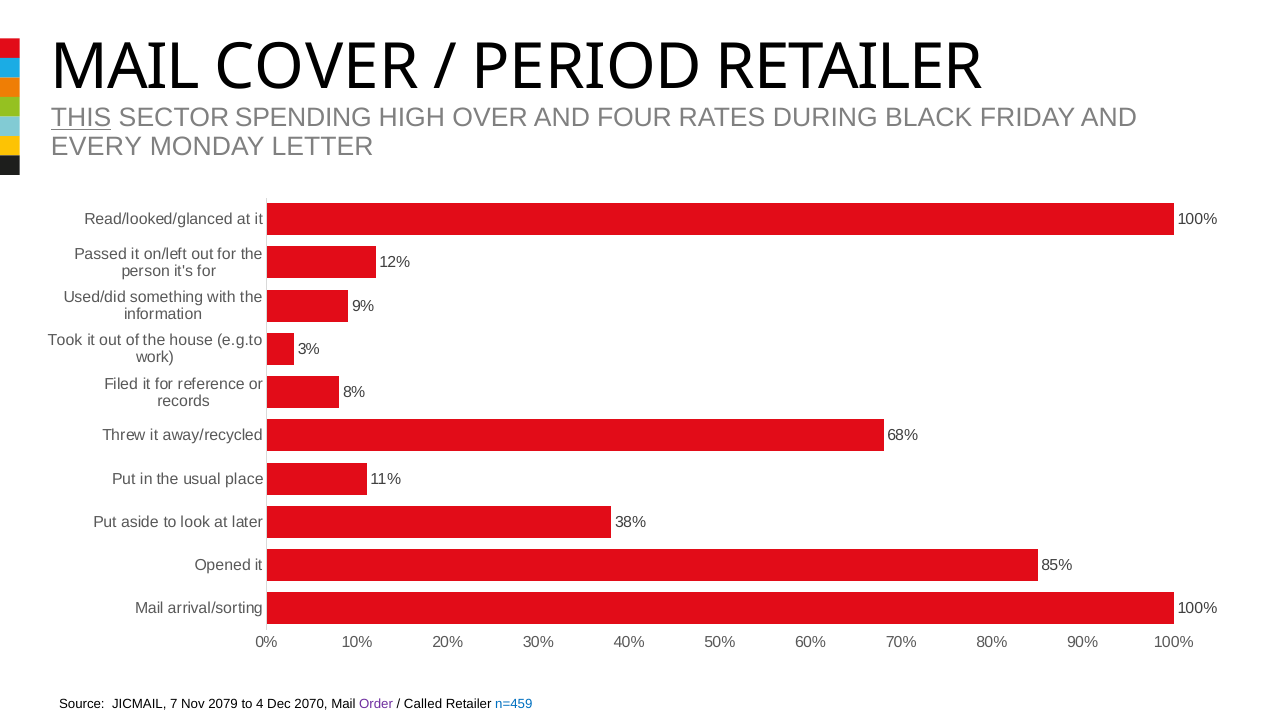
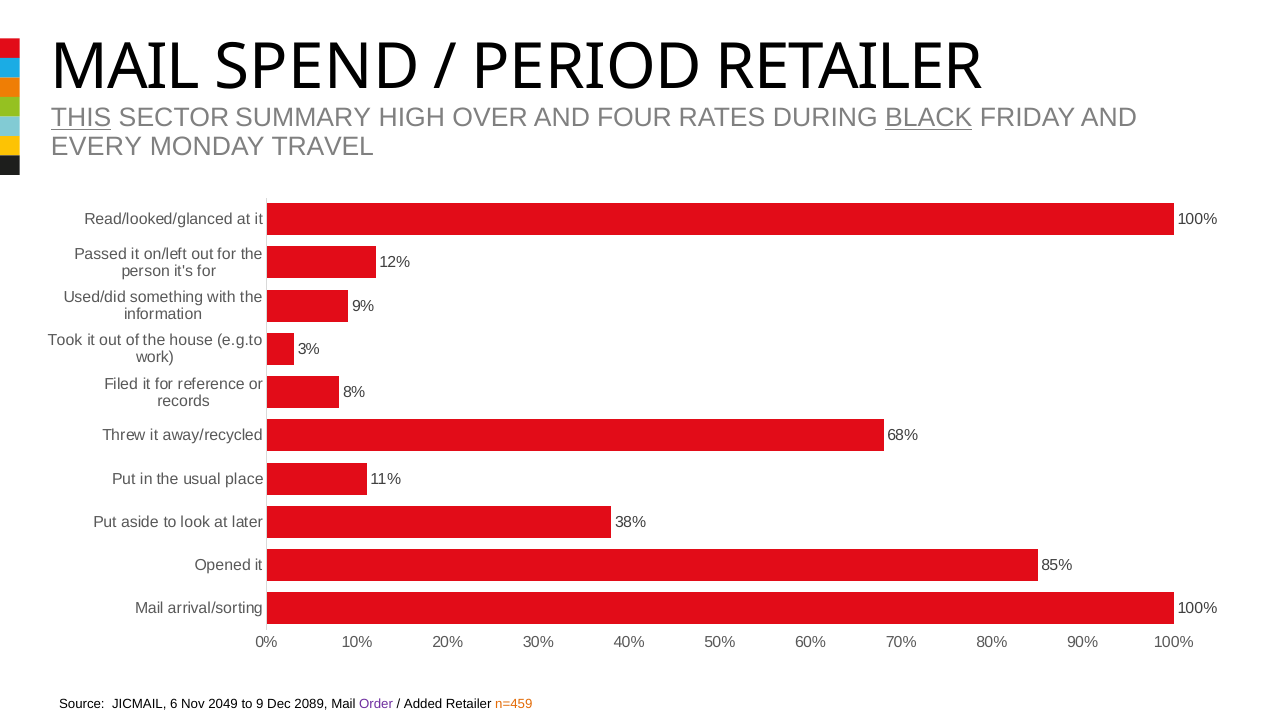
COVER: COVER -> SPEND (317, 68)
SPENDING: SPENDING -> SUMMARY (303, 118)
BLACK underline: none -> present (929, 118)
LETTER: LETTER -> TRAVEL (323, 147)
7: 7 -> 6 (174, 704)
2079: 2079 -> 2049 (223, 704)
4: 4 -> 9 (260, 704)
2070: 2070 -> 2089 (311, 704)
Called: Called -> Added (423, 704)
n=459 colour: blue -> orange (514, 704)
